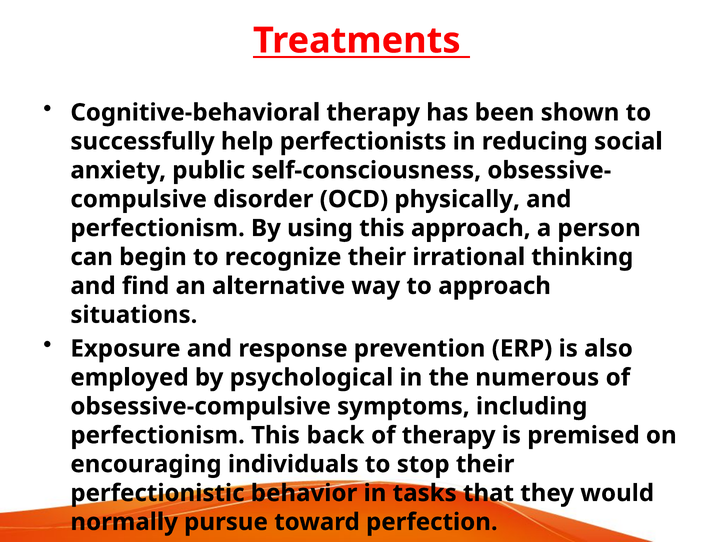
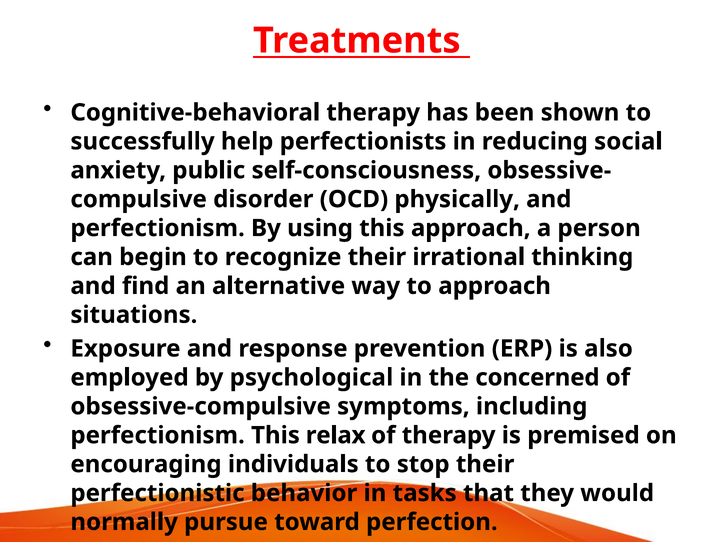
numerous: numerous -> concerned (537, 378)
back: back -> relax (336, 436)
